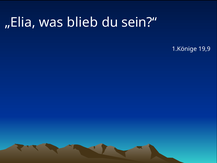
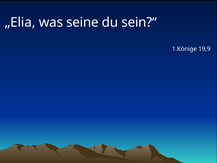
blieb: blieb -> seine (82, 22)
